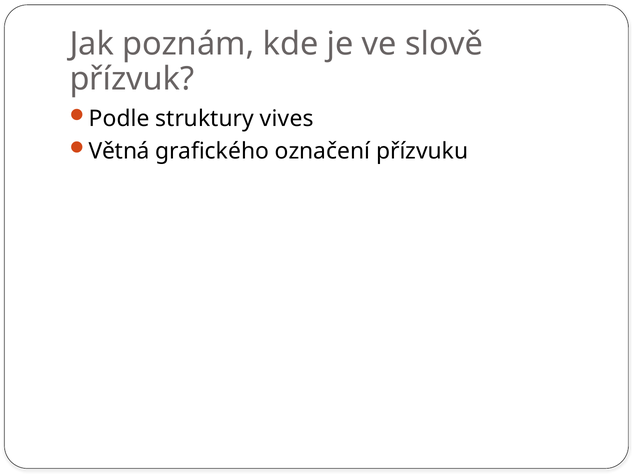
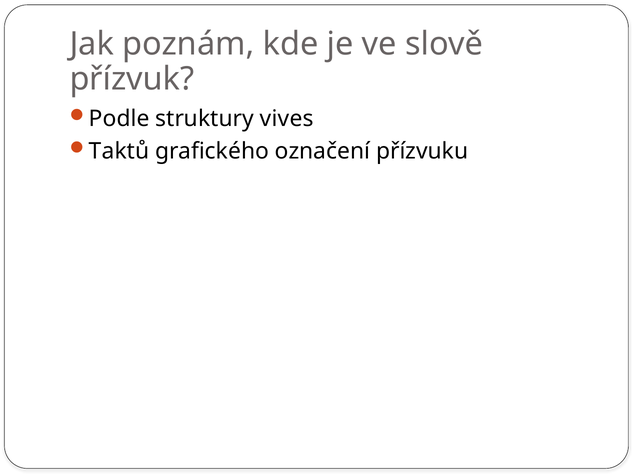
Větná: Větná -> Taktů (119, 151)
